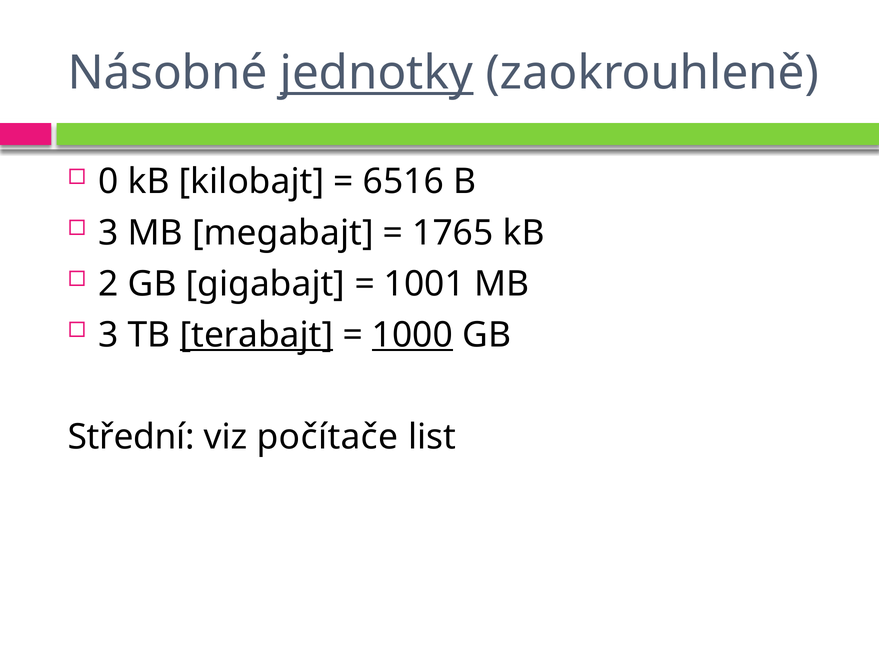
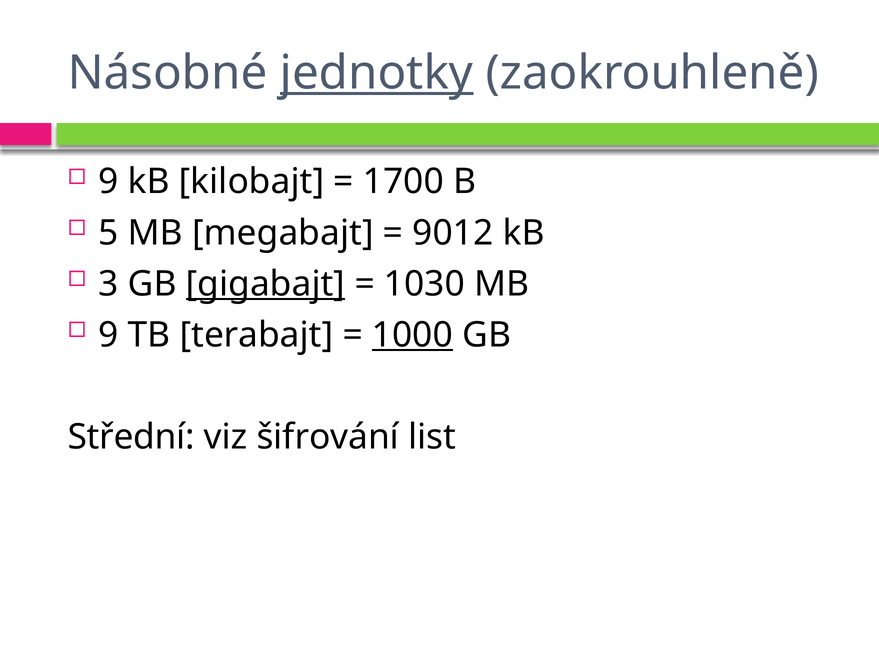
0: 0 -> 9 (108, 182)
6516: 6516 -> 1700 (403, 182)
3: 3 -> 5 (108, 233)
1765: 1765 -> 9012 (453, 233)
2: 2 -> 3 (108, 284)
gigabajt underline: none -> present (265, 284)
1001: 1001 -> 1030 (424, 284)
3: 3 -> 9 (108, 335)
terabajt underline: present -> none (256, 335)
počítače: počítače -> šifrování (328, 437)
